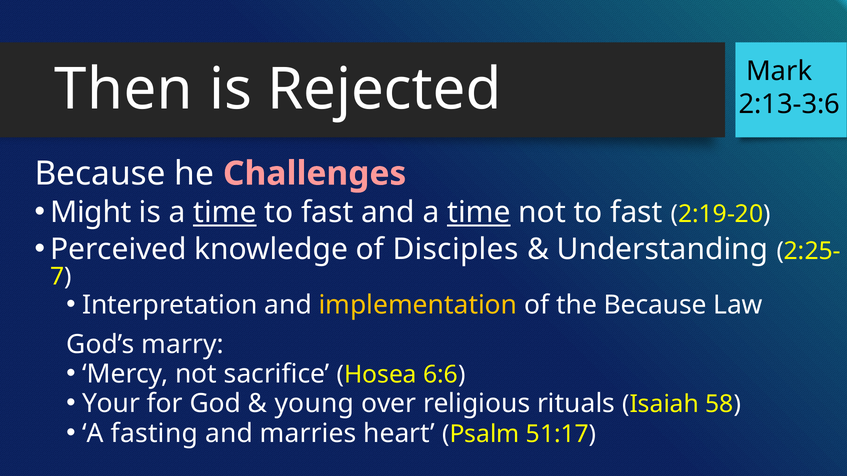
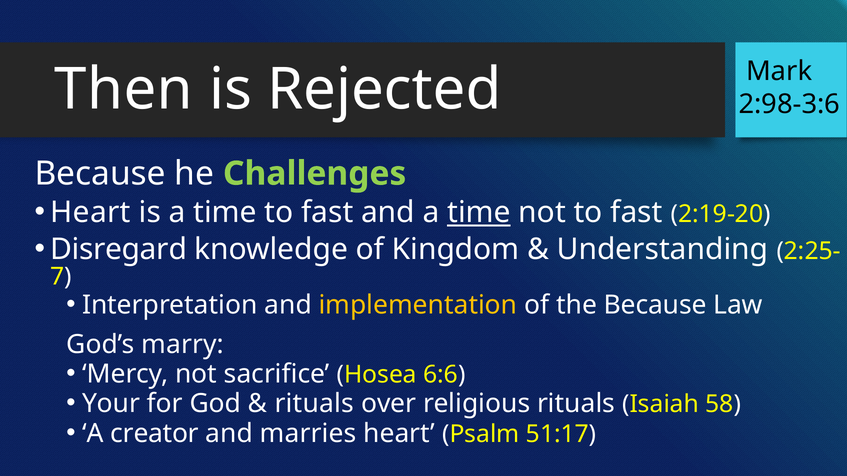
2:13-3:6: 2:13-3:6 -> 2:98-3:6 (789, 104)
Challenges colour: pink -> light green (315, 174)
Might: Might -> Heart (91, 213)
time underline: present -> none (225, 213)
Perceived: Perceived -> Disregard (119, 250)
Disciples: Disciples -> Kingdom (456, 250)
young: young -> rituals (314, 404)
fasting: fasting -> creator (155, 434)
